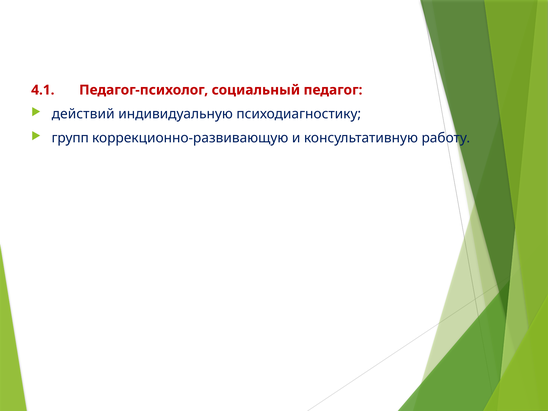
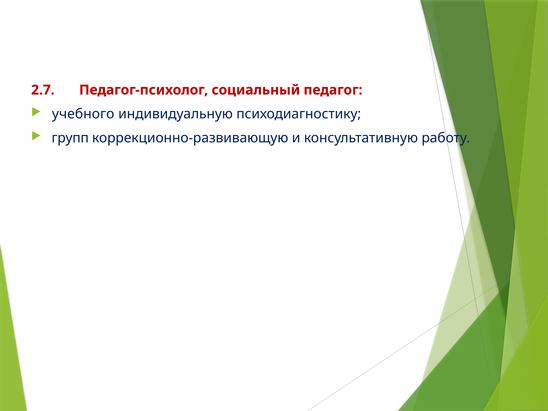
4.1: 4.1 -> 2.7 (43, 90)
действий: действий -> учебного (83, 114)
